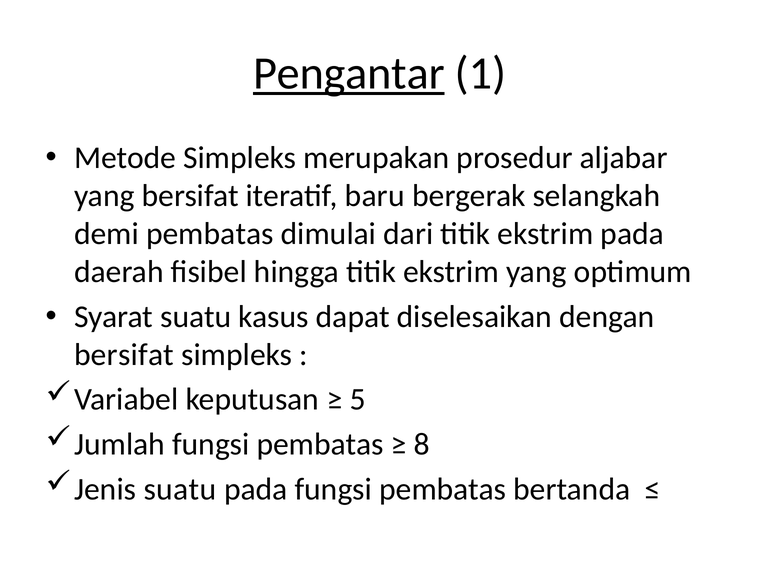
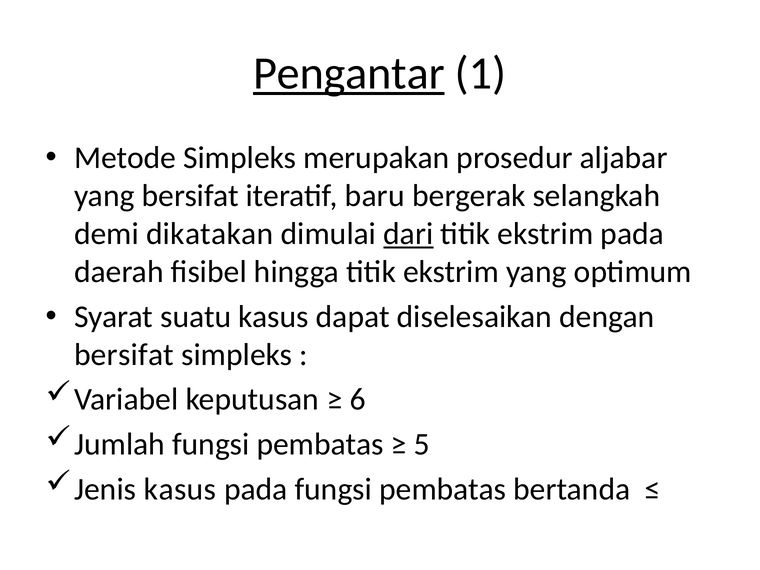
demi pembatas: pembatas -> dikatakan (210, 234)
dari underline: none -> present (408, 234)
5: 5 -> 6 (358, 400)
8: 8 -> 5 (422, 444)
Jenis suatu: suatu -> kasus (180, 489)
